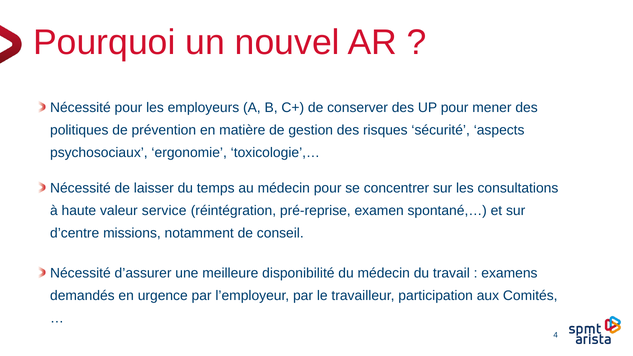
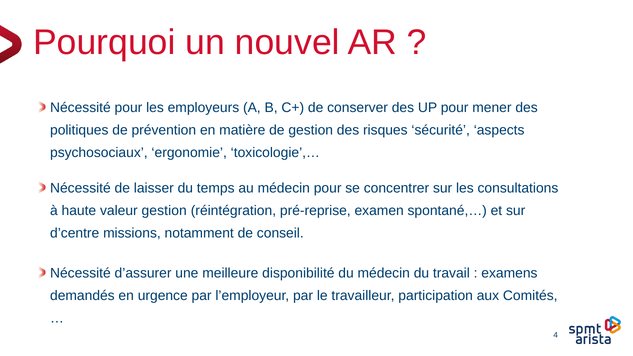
valeur service: service -> gestion (164, 211)
